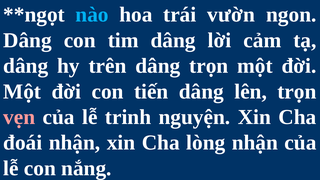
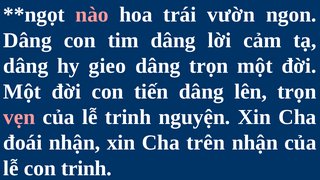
nào colour: light blue -> pink (92, 15)
trên: trên -> gieo (107, 66)
lòng: lòng -> trên (206, 143)
con nắng: nắng -> trinh (86, 168)
